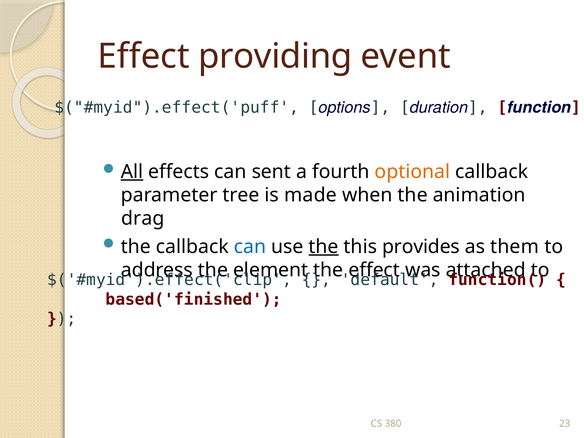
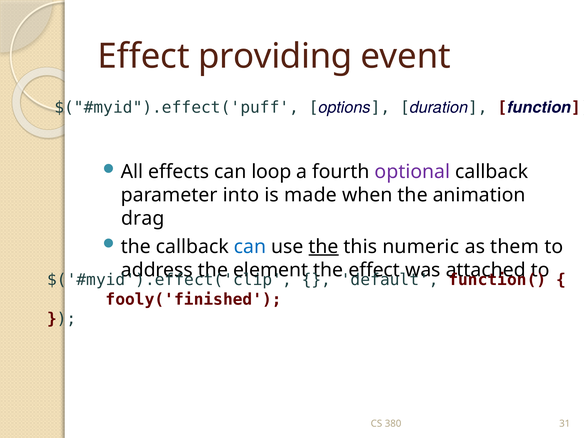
All underline: present -> none (132, 172)
sent: sent -> loop (271, 172)
optional colour: orange -> purple (412, 172)
tree: tree -> into (241, 195)
provides: provides -> numeric (421, 247)
based('finished: based('finished -> fooly('finished (194, 299)
23: 23 -> 31 (565, 424)
